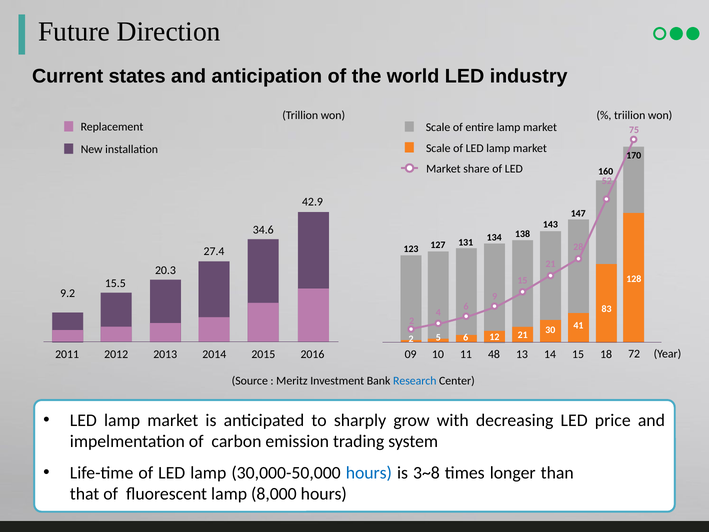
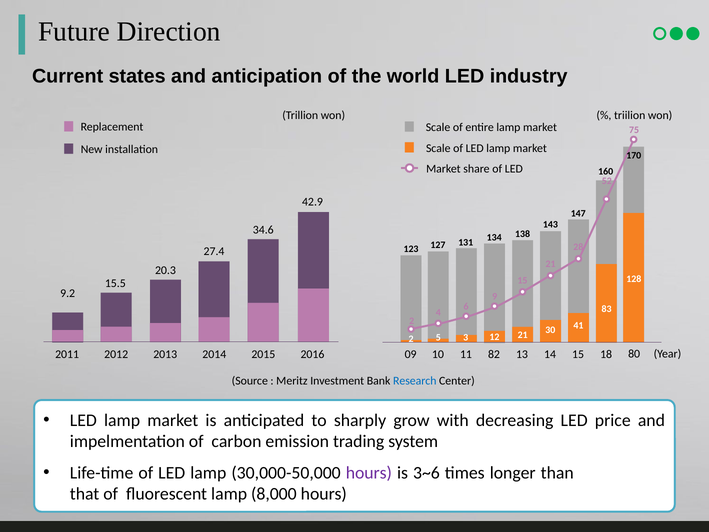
5 6: 6 -> 3 (466, 337)
48: 48 -> 82 (494, 354)
72: 72 -> 80 (634, 354)
hours colour: blue -> purple (369, 472)
3~8: 3~8 -> 3~6 (426, 472)
